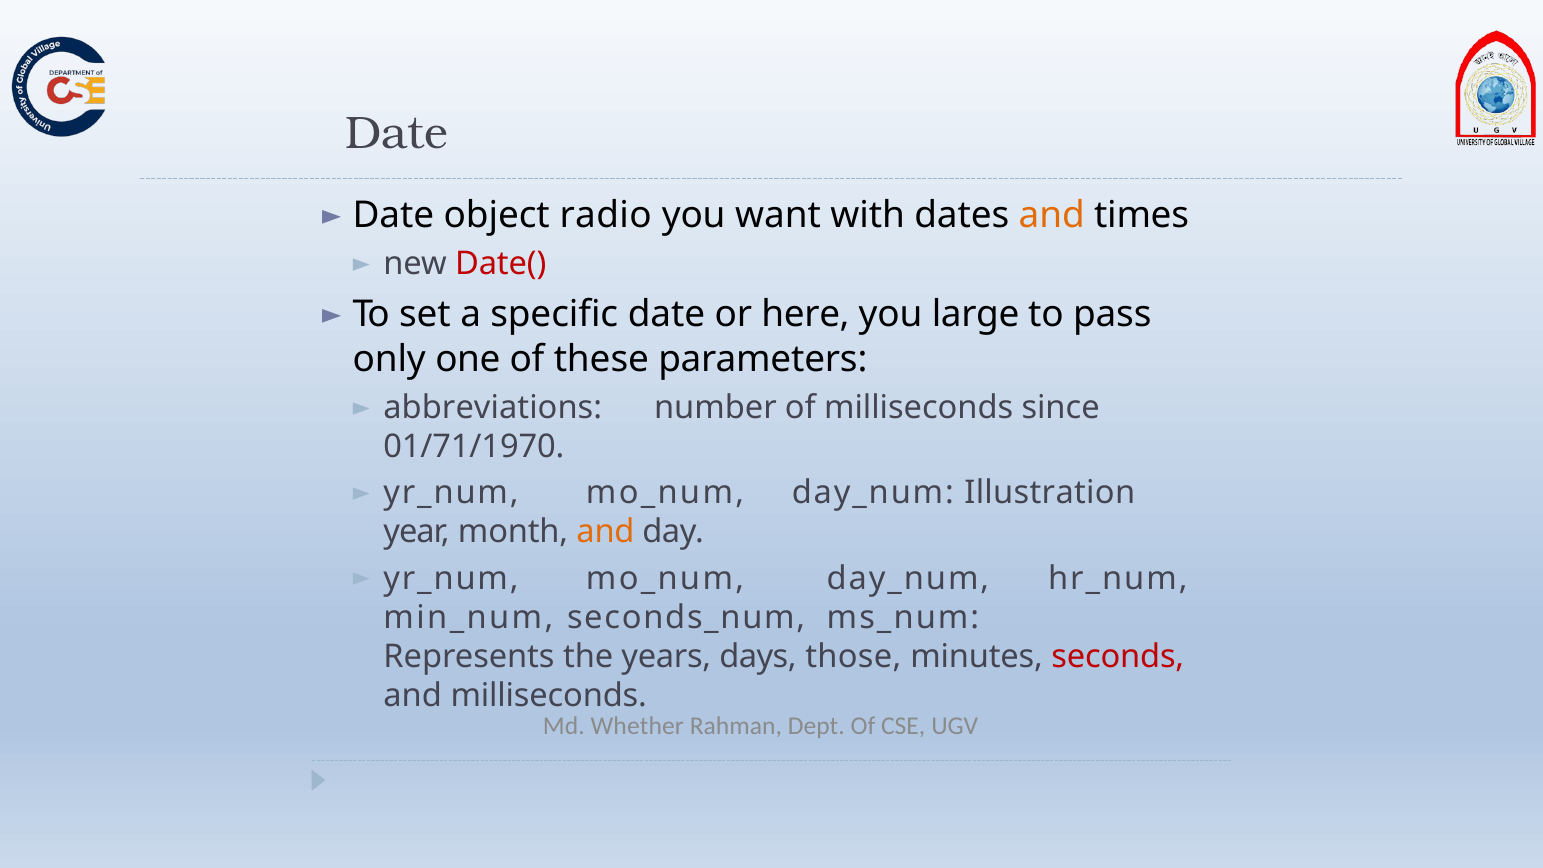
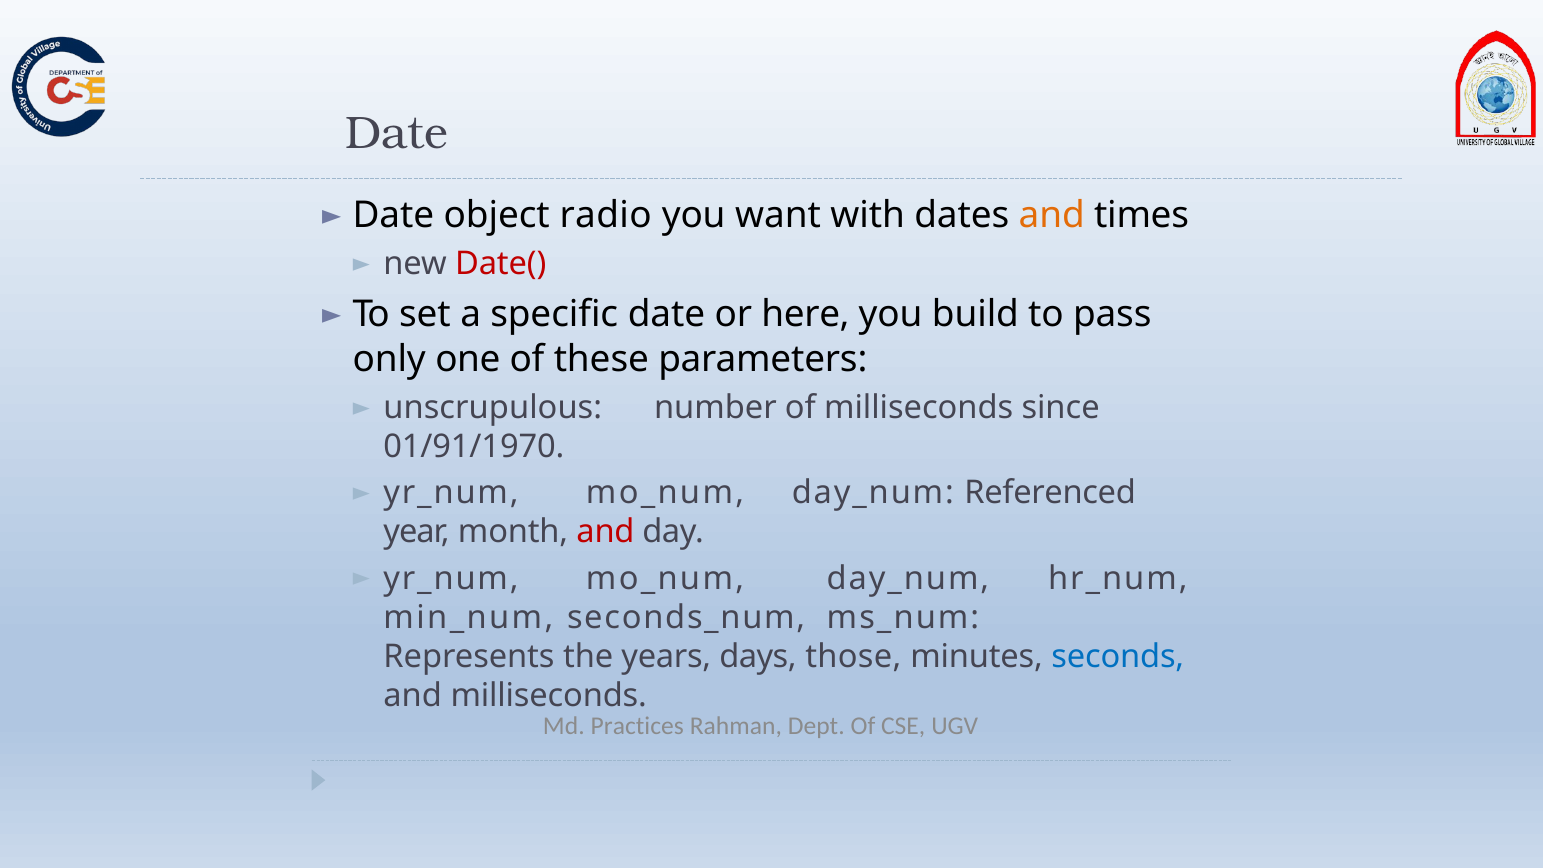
large: large -> build (975, 315)
abbreviations: abbreviations -> unscrupulous (493, 408)
01/71/1970: 01/71/1970 -> 01/91/1970 (474, 447)
Illustration: Illustration -> Referenced (1050, 493)
and colour: orange -> red (605, 532)
seconds colour: red -> blue (1118, 656)
Whether: Whether -> Practices (637, 726)
